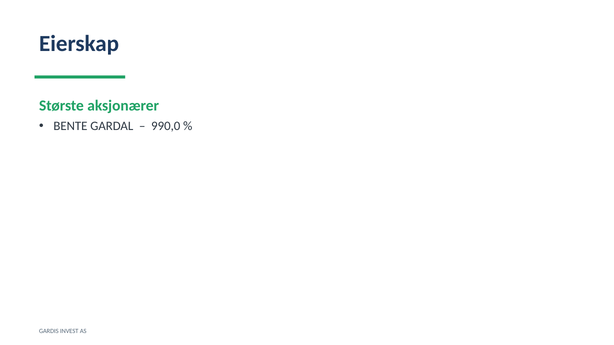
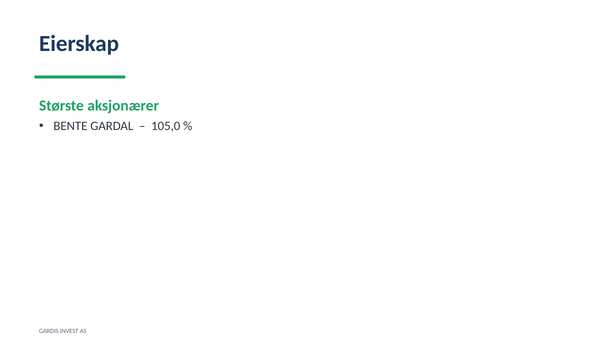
990,0: 990,0 -> 105,0 (166, 126)
